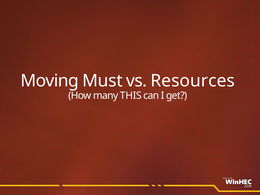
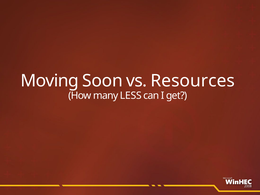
Must: Must -> Soon (102, 81)
THIS: THIS -> LESS (131, 96)
